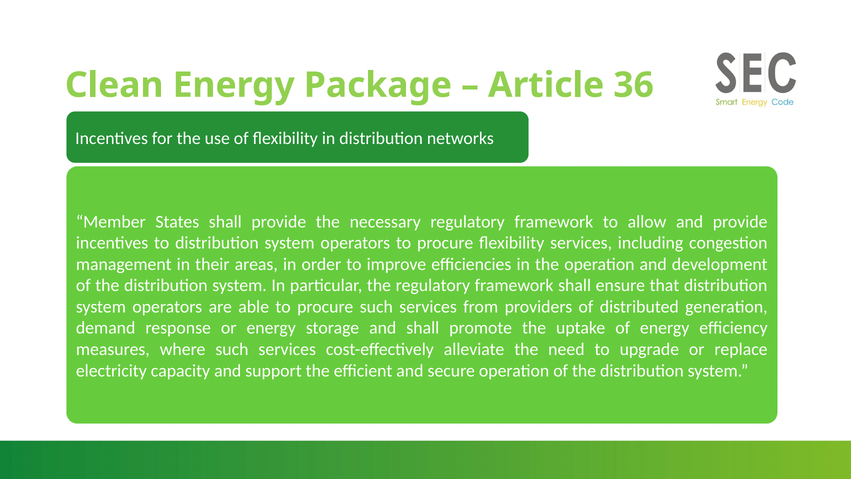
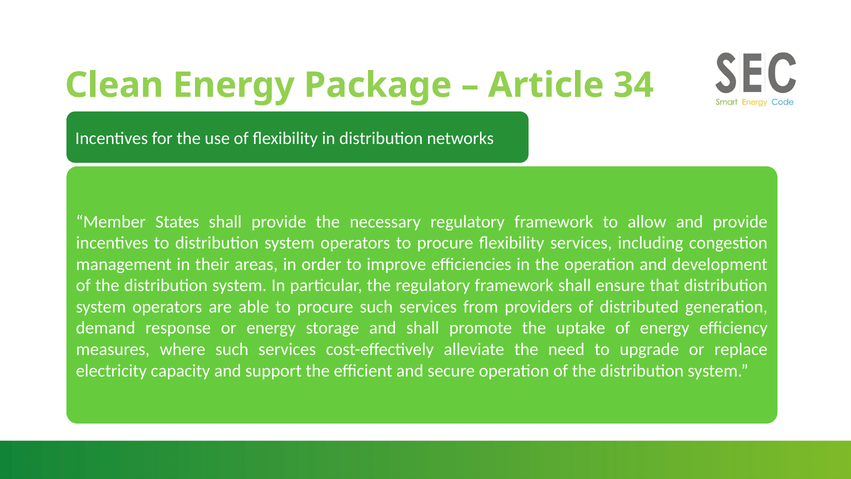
36: 36 -> 34 (634, 85)
